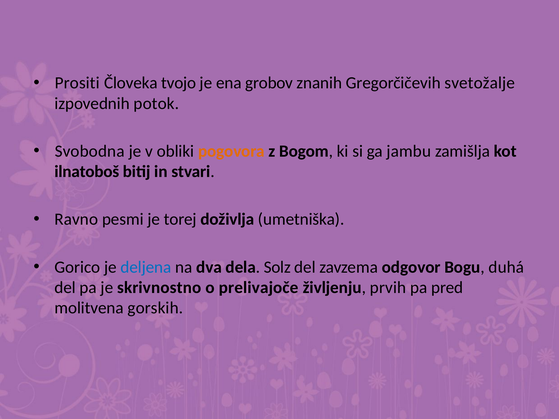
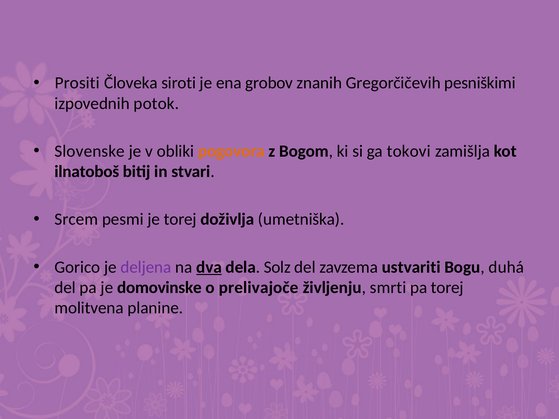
tvojo: tvojo -> siroti (179, 83)
svetožalje: svetožalje -> pesniškimi (480, 83)
Svobodna: Svobodna -> Slovenske (90, 151)
jambu: jambu -> tokovi (409, 151)
Ravno: Ravno -> Srcem (76, 219)
deljena colour: blue -> purple (146, 267)
dva underline: none -> present (209, 267)
odgovor: odgovor -> ustvariti (411, 267)
skrivnostno: skrivnostno -> domovinske (159, 288)
prvih: prvih -> smrti (388, 288)
pa pred: pred -> torej (447, 288)
gorskih: gorskih -> planine (155, 308)
